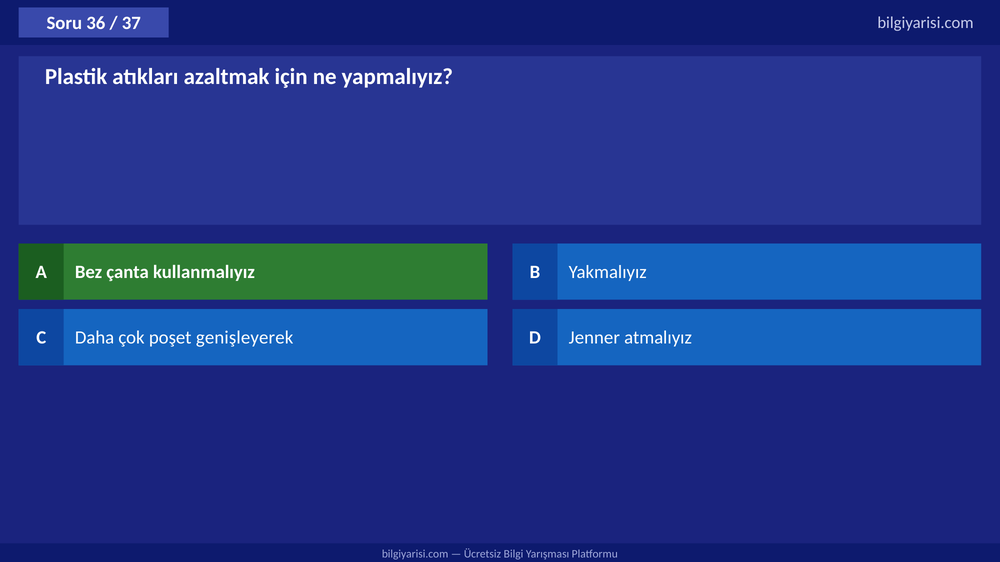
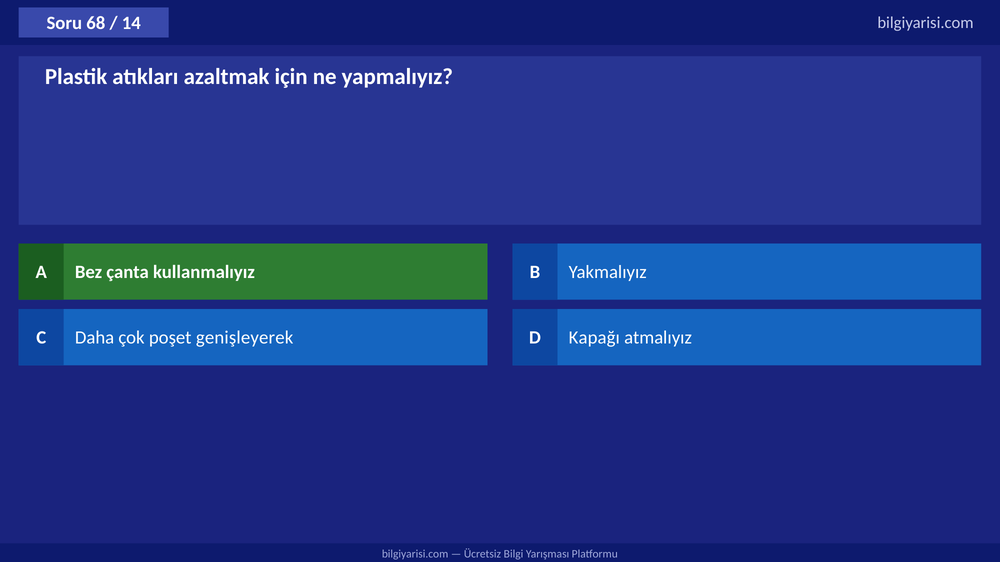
36: 36 -> 68 (96, 23)
37: 37 -> 14 (131, 23)
Jenner: Jenner -> Kapağı (594, 338)
